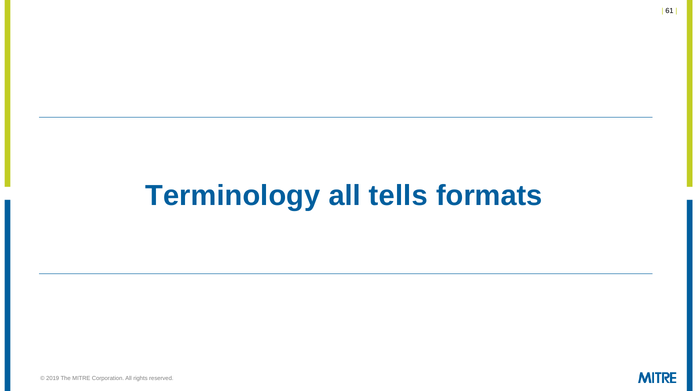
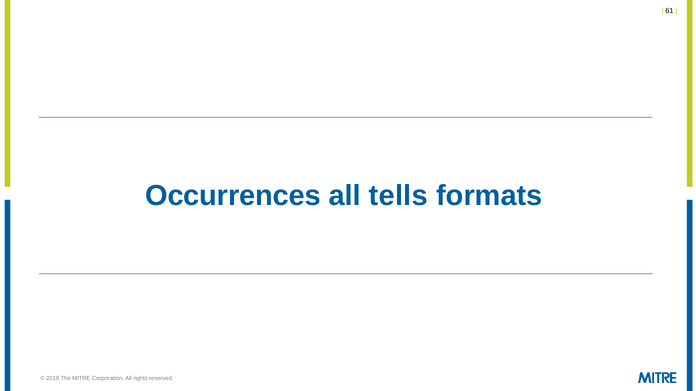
Terminology: Terminology -> Occurrences (233, 196)
